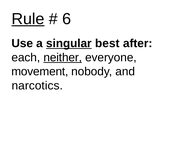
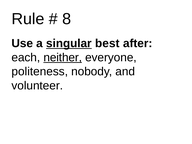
Rule underline: present -> none (28, 19)
6: 6 -> 8 (67, 19)
movement: movement -> politeness (40, 72)
narcotics: narcotics -> volunteer (37, 86)
